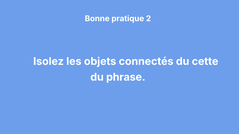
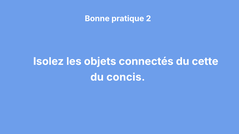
phrase: phrase -> concis (126, 77)
